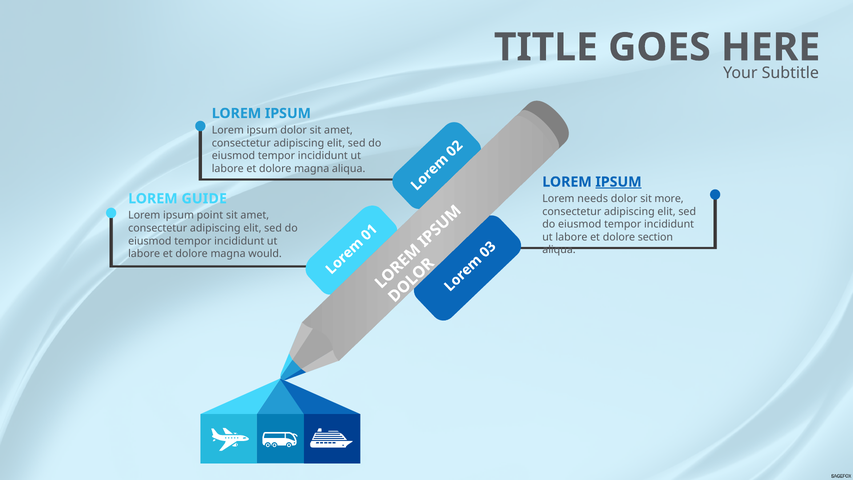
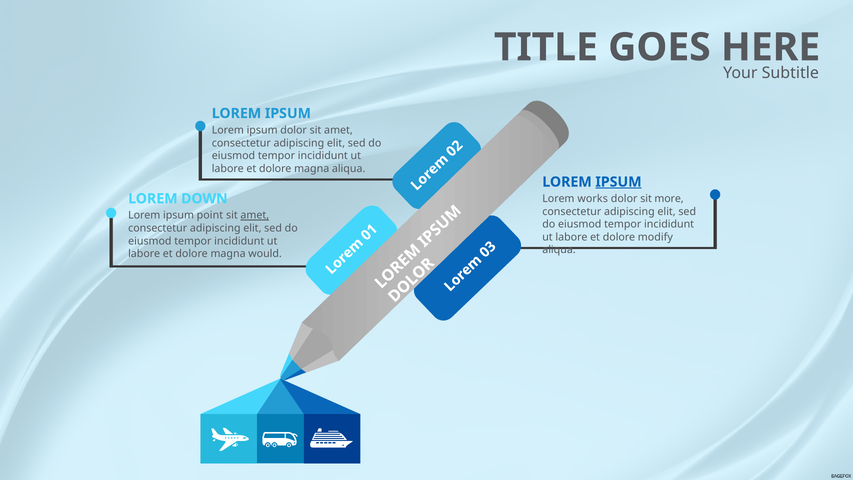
needs: needs -> works (593, 199)
GUIDE: GUIDE -> DOWN (204, 199)
amet underline: none -> present (255, 215)
section: section -> modify (655, 237)
